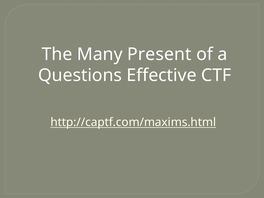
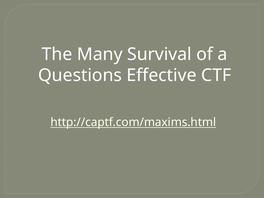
Present: Present -> Survival (159, 54)
